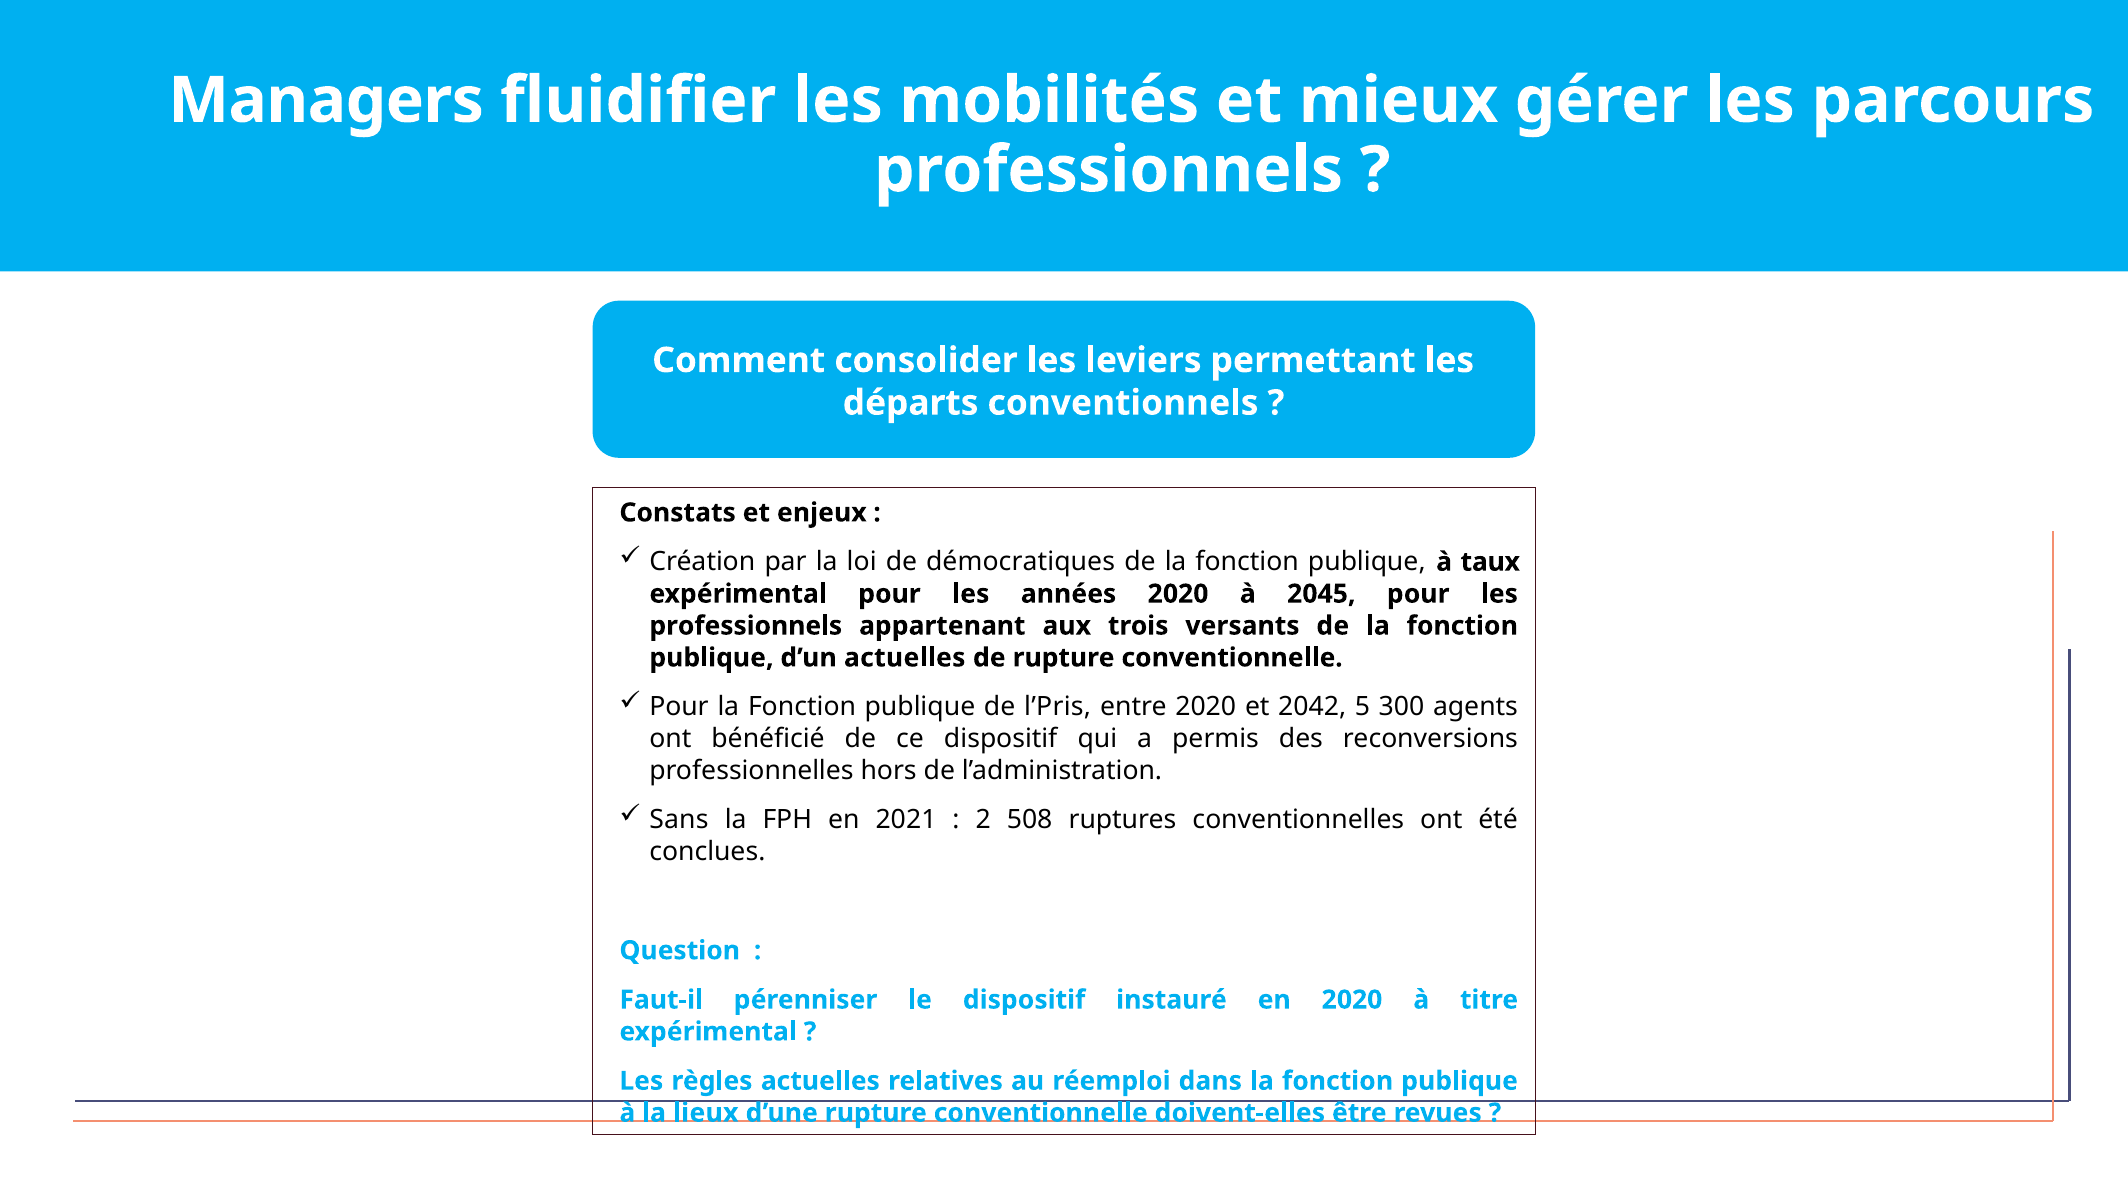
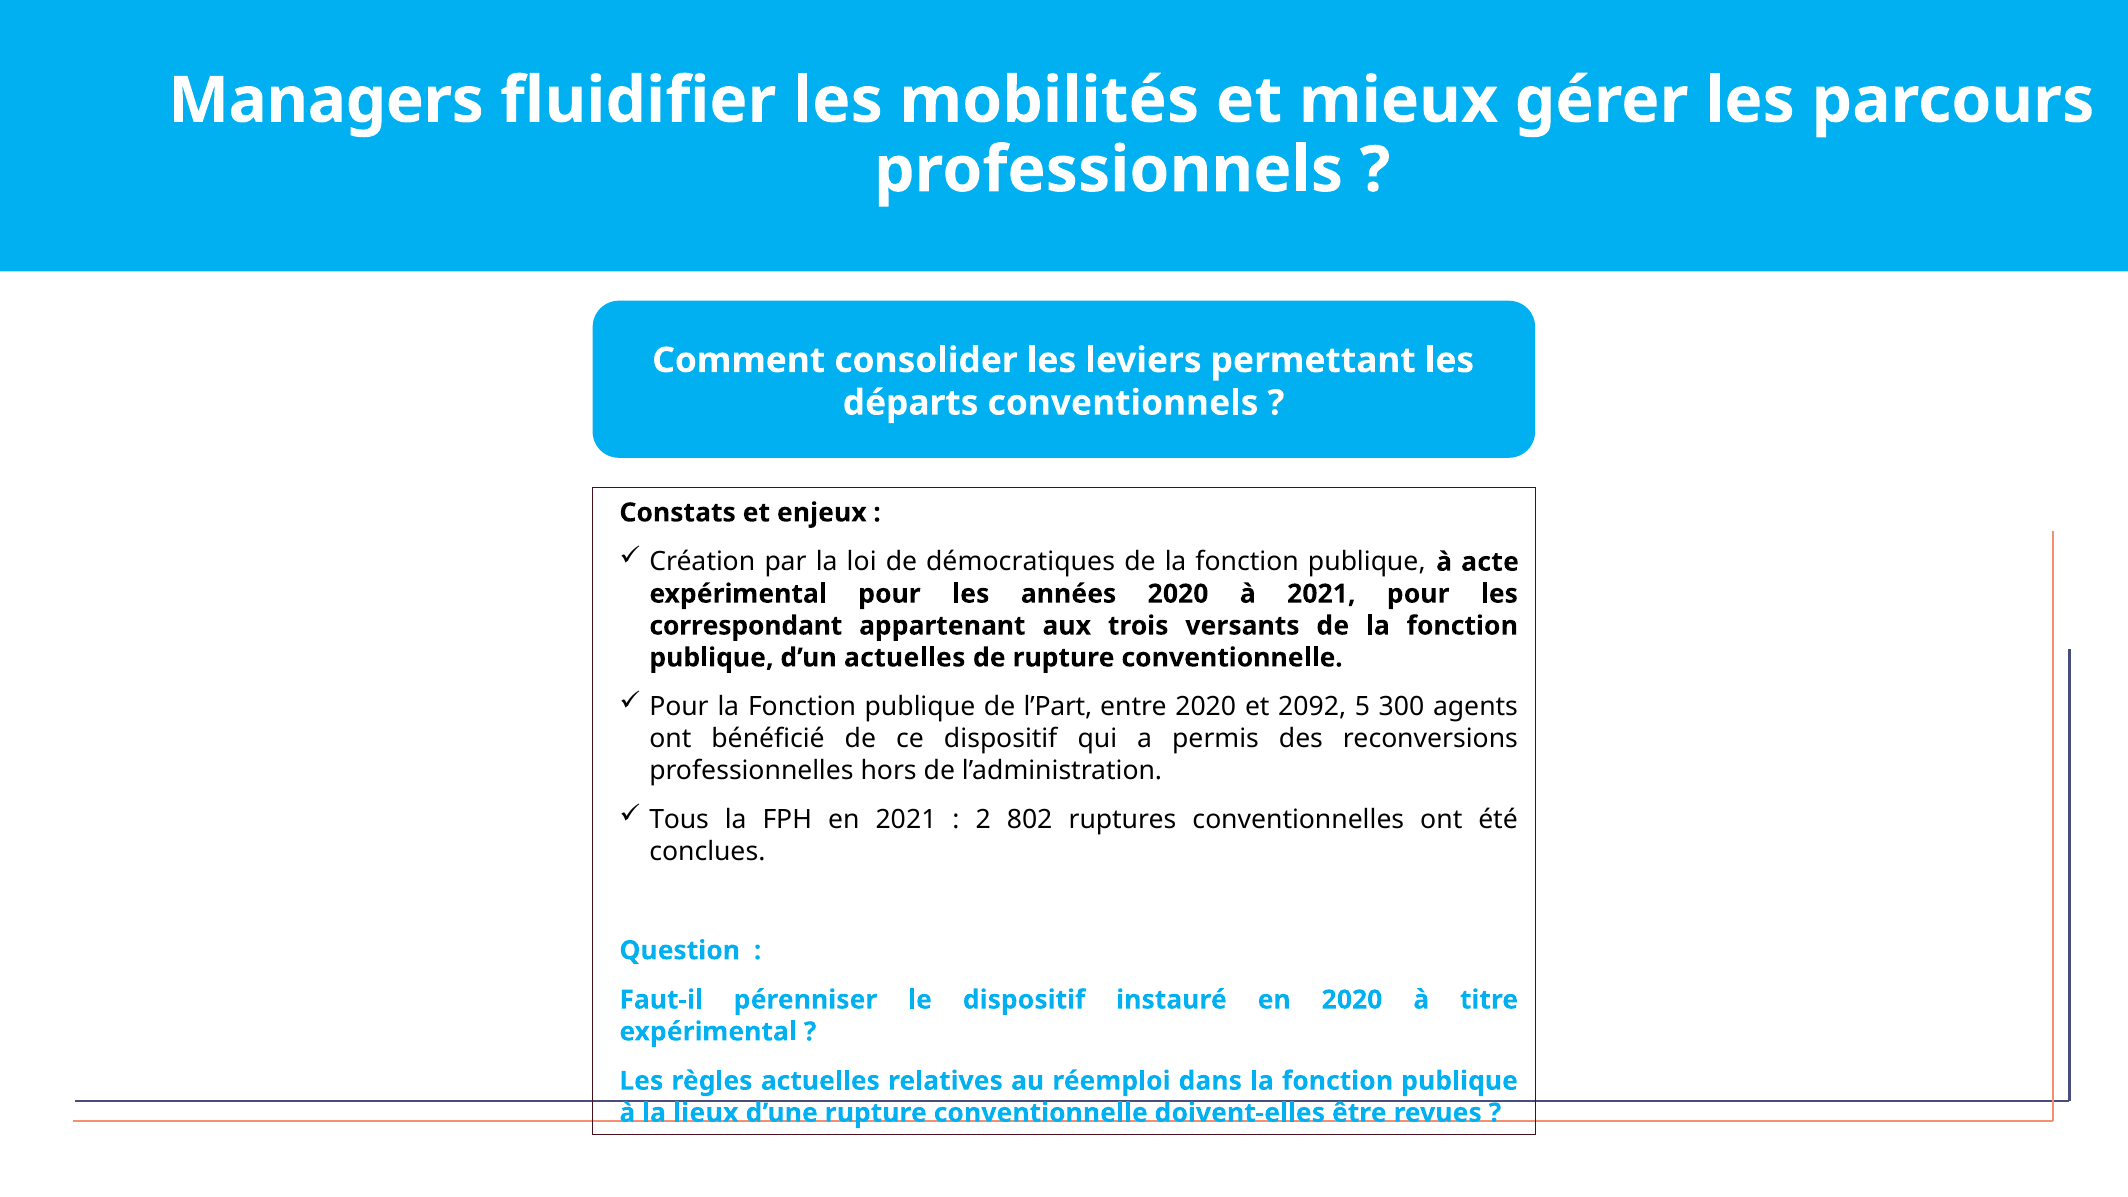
taux: taux -> acte (1490, 562)
à 2045: 2045 -> 2021 (1321, 594)
professionnels: professionnels -> correspondant (746, 626)
l’Pris: l’Pris -> l’Part (1058, 707)
2042: 2042 -> 2092 (1312, 707)
Sans: Sans -> Tous (679, 820)
508: 508 -> 802 (1030, 820)
